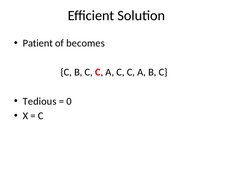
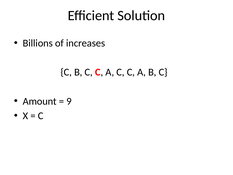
Patient: Patient -> Billions (38, 43)
becomes: becomes -> increases (86, 43)
Tedious: Tedious -> Amount (40, 101)
0: 0 -> 9 (69, 101)
